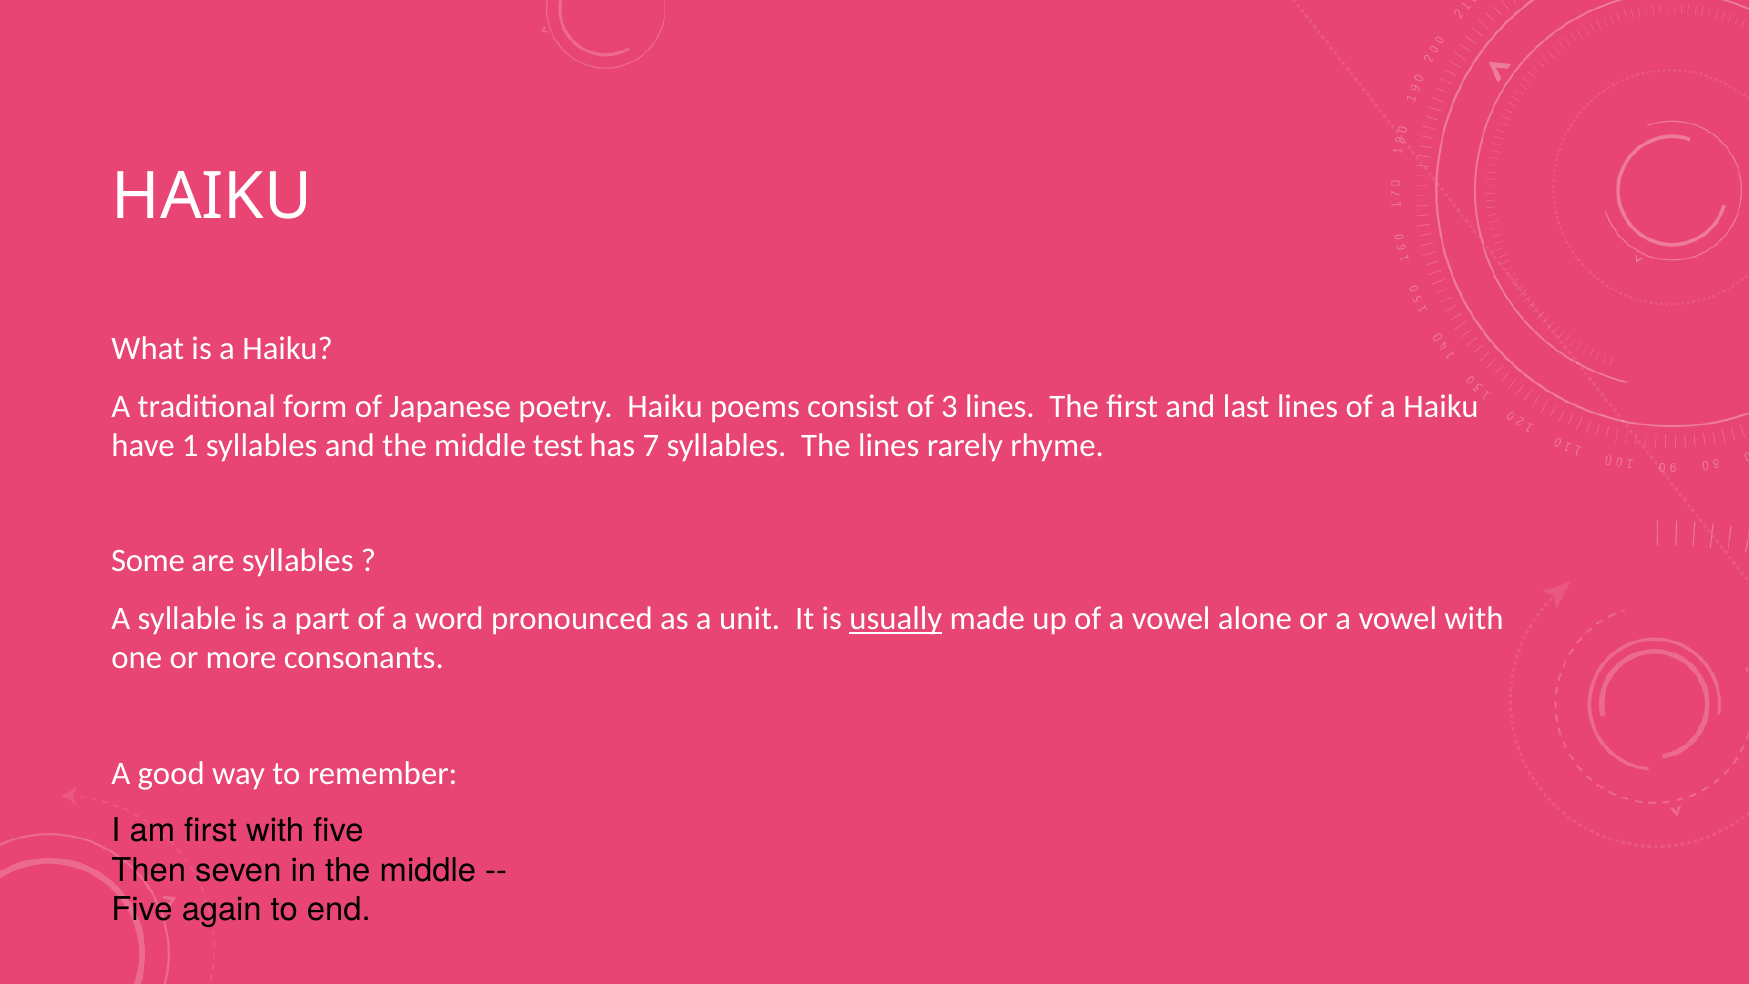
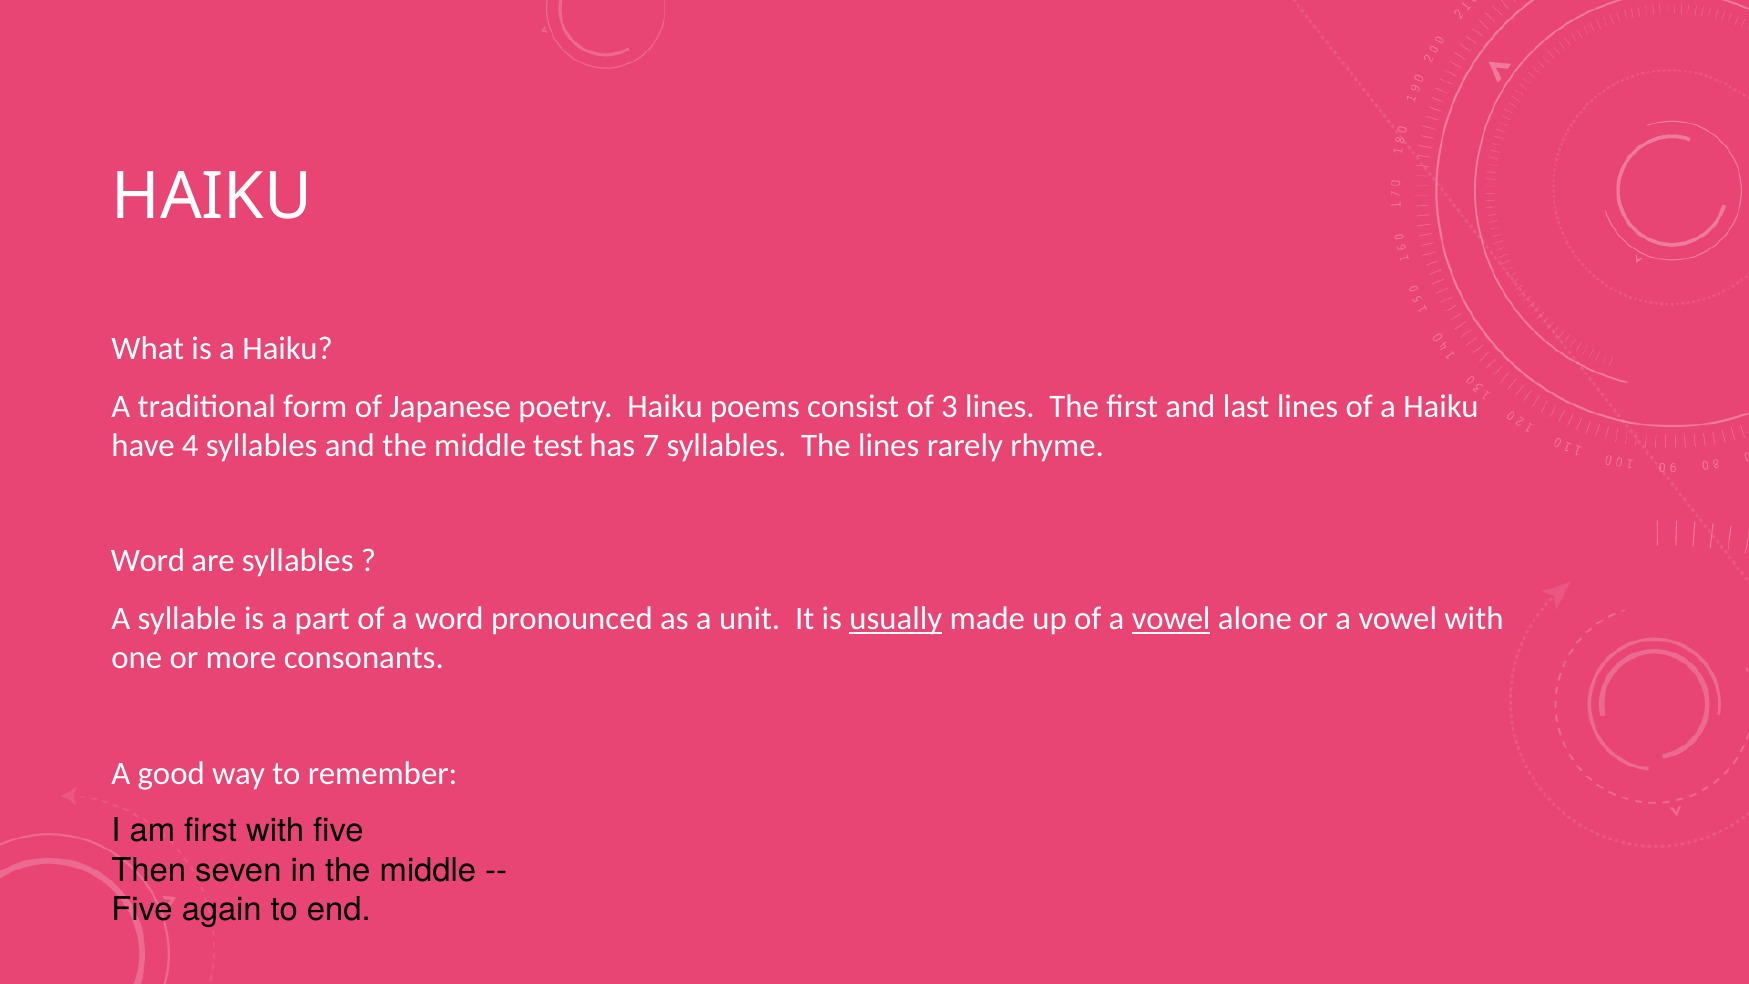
1: 1 -> 4 (190, 446)
Some: Some -> Word (148, 561)
vowel underline: none -> present (1171, 619)
